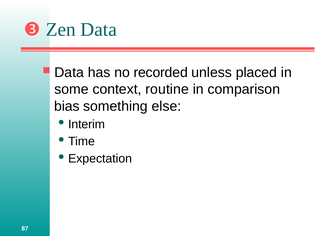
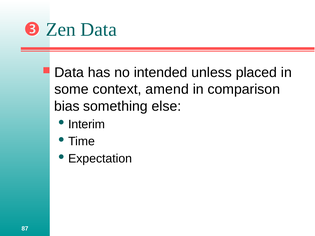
recorded: recorded -> intended (161, 73)
routine: routine -> amend (167, 89)
